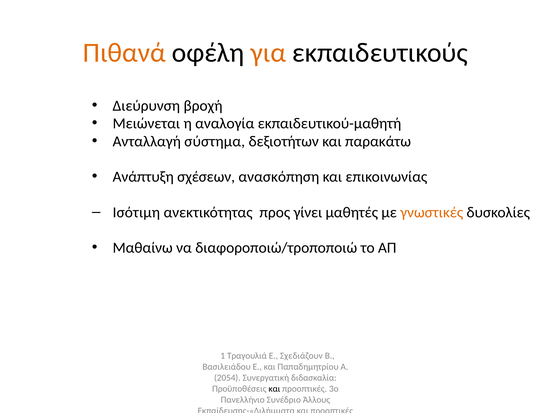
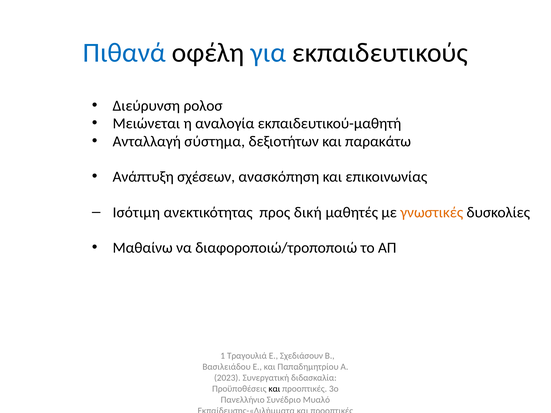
Πιθανά colour: orange -> blue (124, 53)
για colour: orange -> blue (268, 53)
βροχή: βροχή -> ρολοσ (203, 106)
γίνει: γίνει -> δική (308, 212)
Σχεδιάζουν: Σχεδιάζουν -> Σχεδιάσουν (301, 356)
2054: 2054 -> 2023 (227, 378)
Άλλους: Άλλους -> Μυαλό (316, 400)
